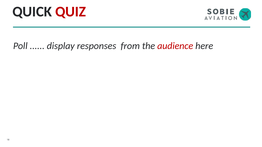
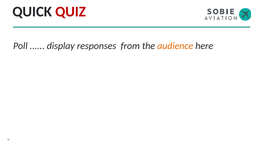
audience colour: red -> orange (175, 46)
